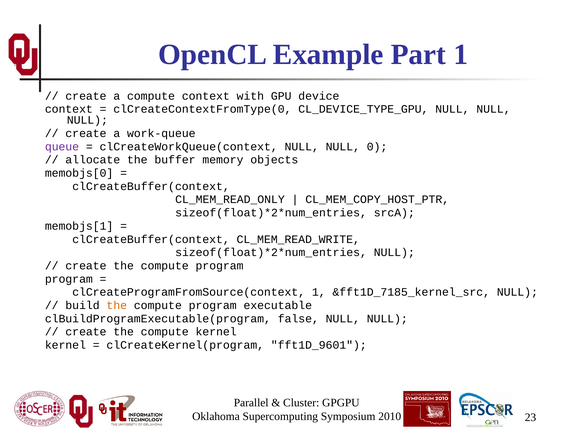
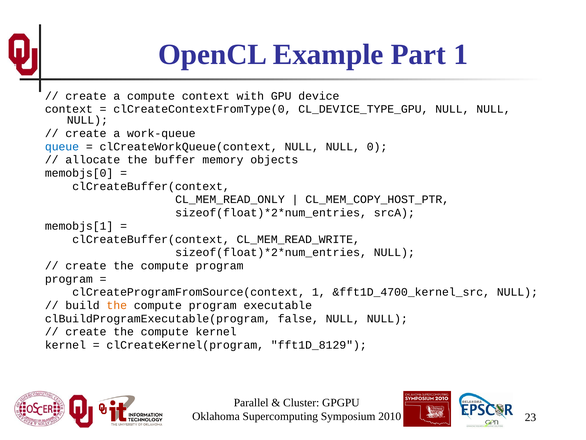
queue colour: purple -> blue (62, 146)
&fft1D_7185_kernel_src: &fft1D_7185_kernel_src -> &fft1D_4700_kernel_src (411, 292)
fft1D_9601: fft1D_9601 -> fft1D_8129 (319, 345)
